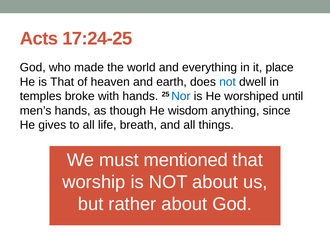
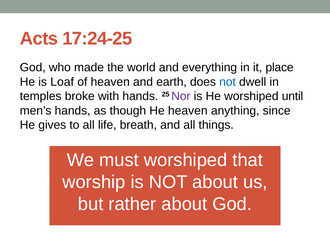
is That: That -> Loaf (62, 82)
Nor colour: blue -> purple (181, 96)
He wisdom: wisdom -> heaven (188, 110)
must mentioned: mentioned -> worshiped (186, 160)
